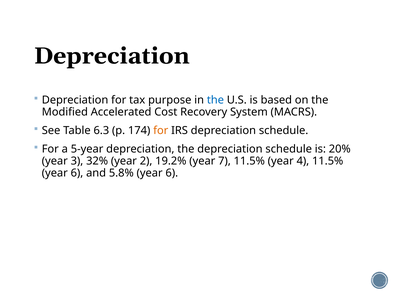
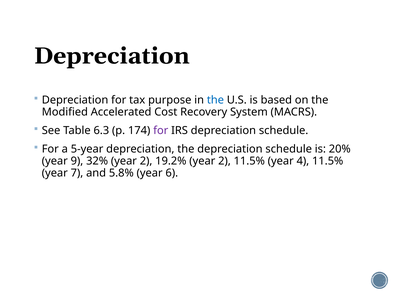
for colour: orange -> purple (161, 131)
3: 3 -> 9 (77, 161)
19.2% year 7: 7 -> 2 (224, 161)
6: 6 -> 7 (77, 173)
